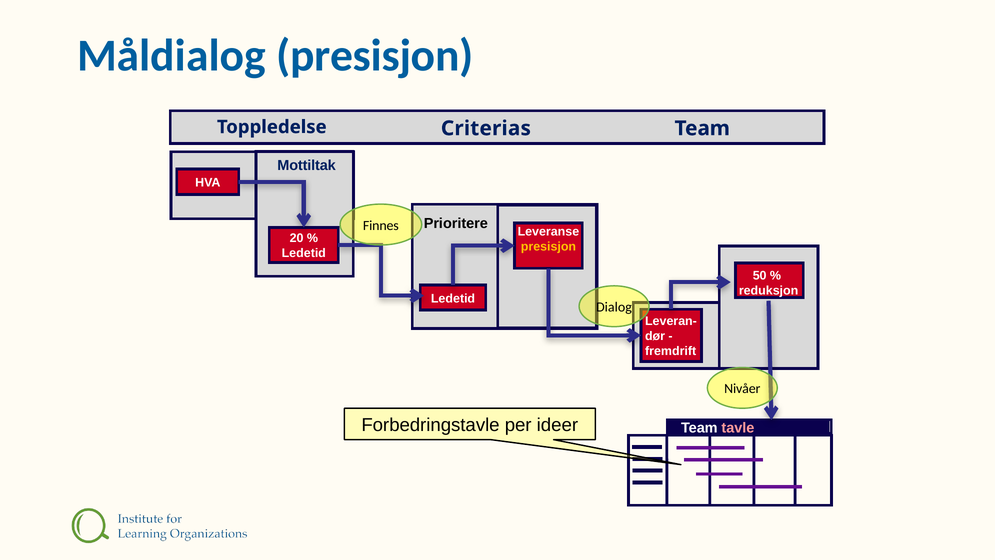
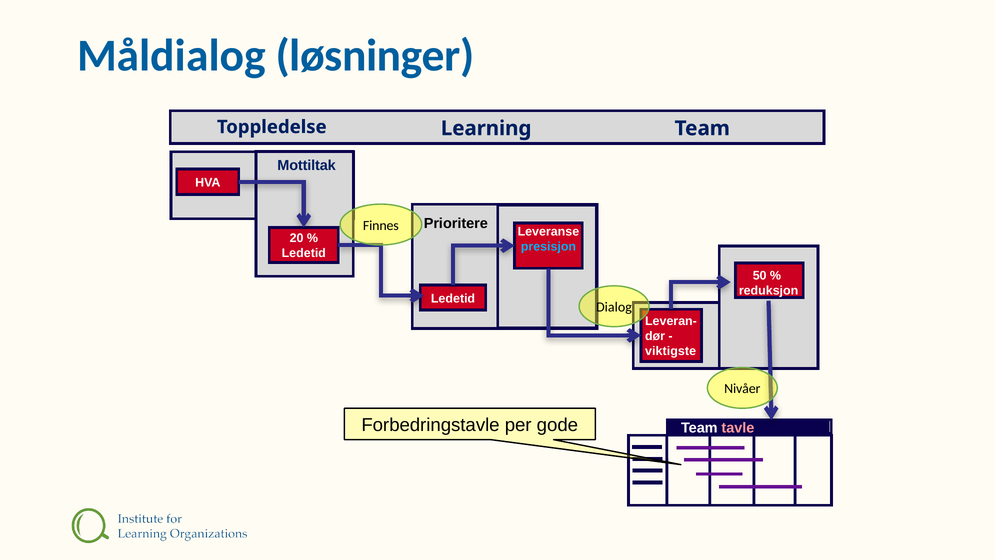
Måldialog presisjon: presisjon -> løsninger (375, 56)
Criterias: Criterias -> Learning (486, 128)
presisjon colour: yellow -> light blue (548, 246)
fremdrift: fremdrift -> viktigste (671, 351)
ideer: ideer -> gode (557, 425)
